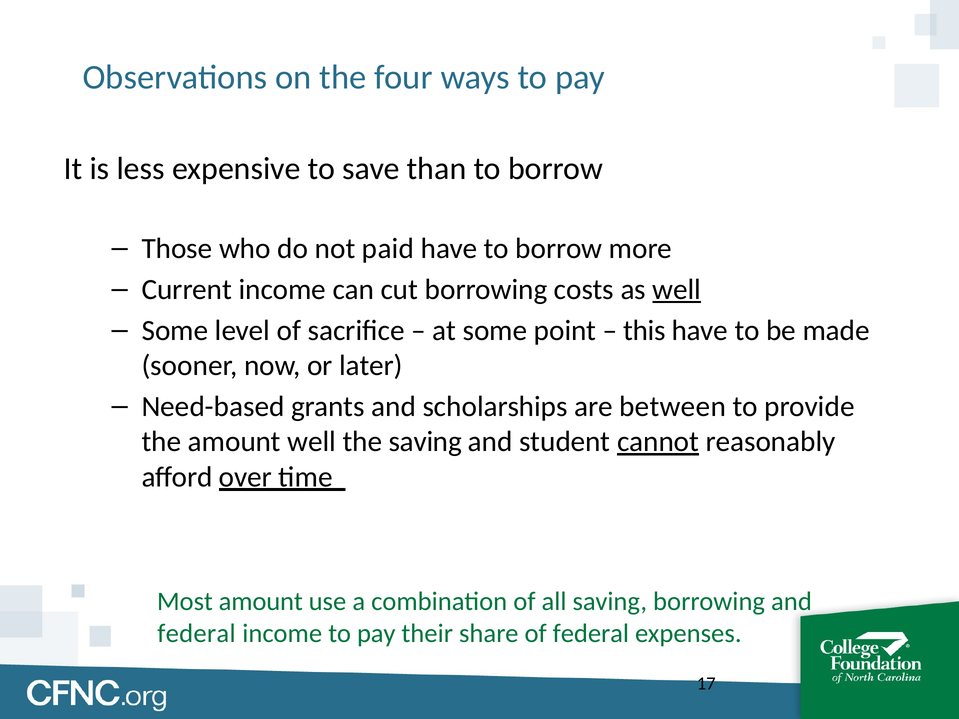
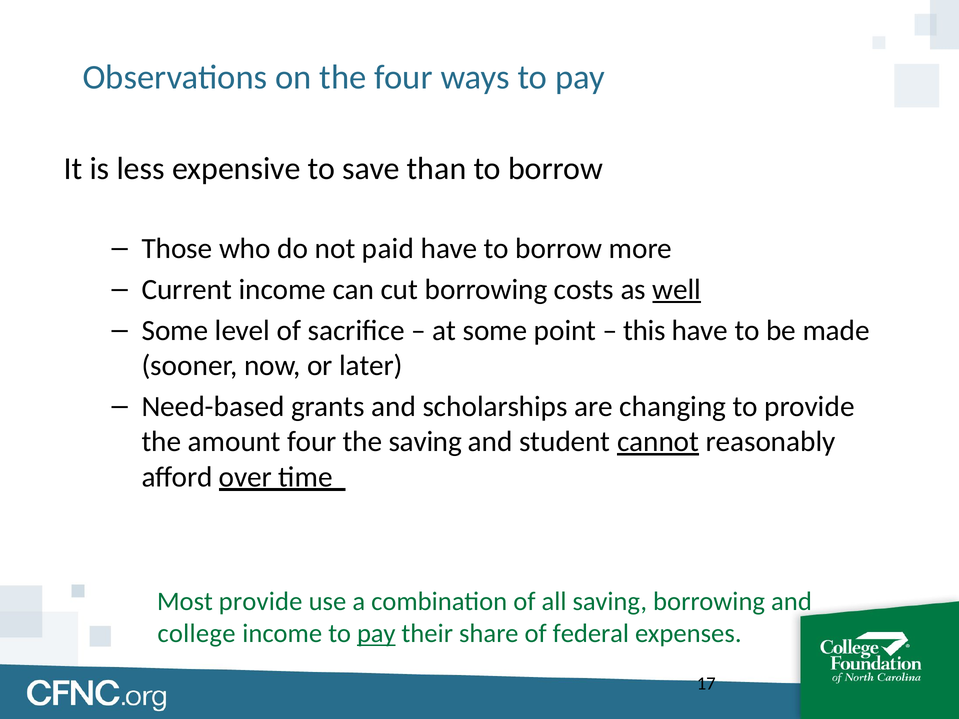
between: between -> changing (673, 407)
amount well: well -> four (312, 442)
Most amount: amount -> provide (261, 602)
federal: federal -> college (196, 634)
pay underline: none -> present (376, 634)
